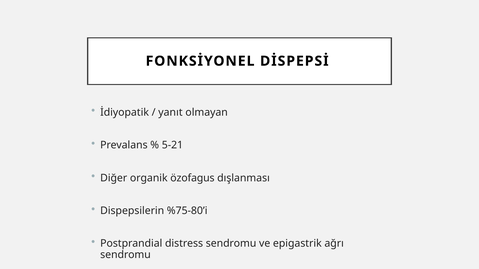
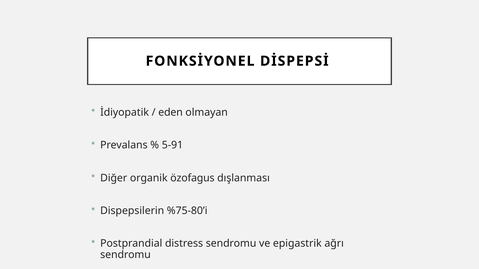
yanıt: yanıt -> eden (171, 112)
5-21: 5-21 -> 5-91 (172, 145)
